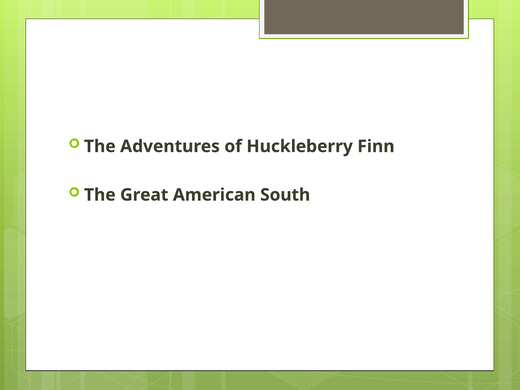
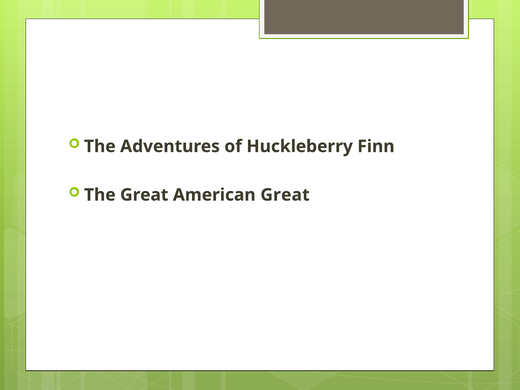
American South: South -> Great (285, 195)
